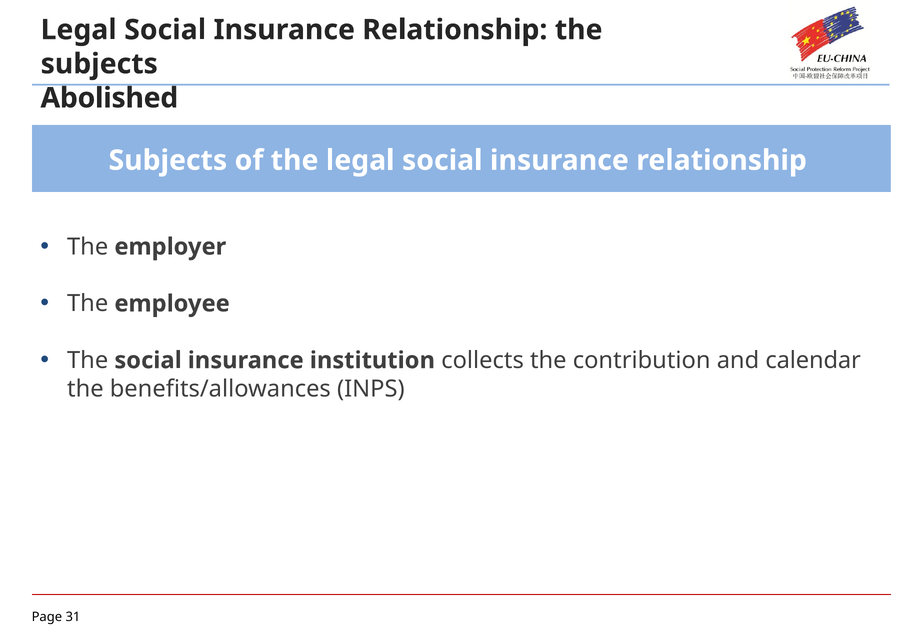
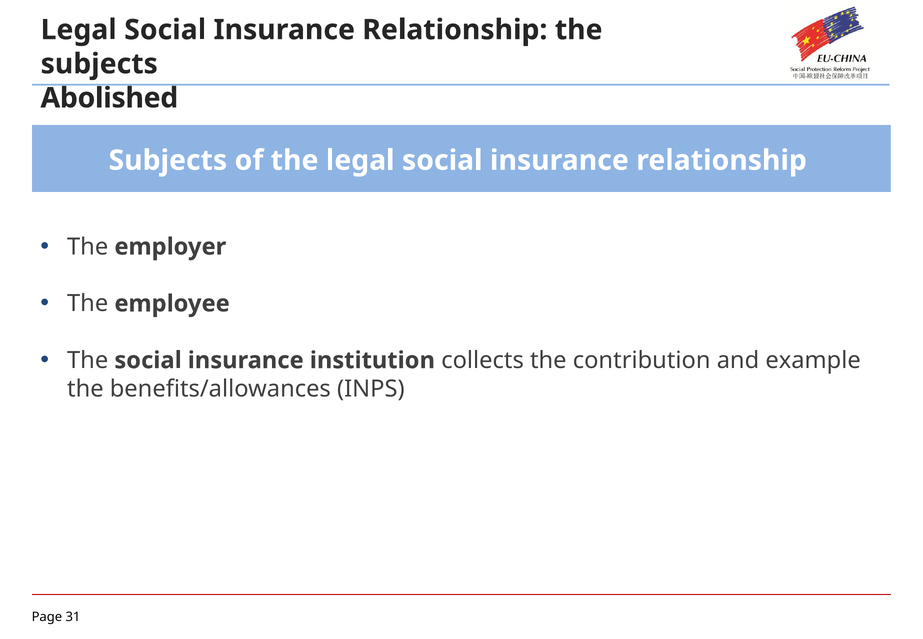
calendar: calendar -> example (813, 360)
